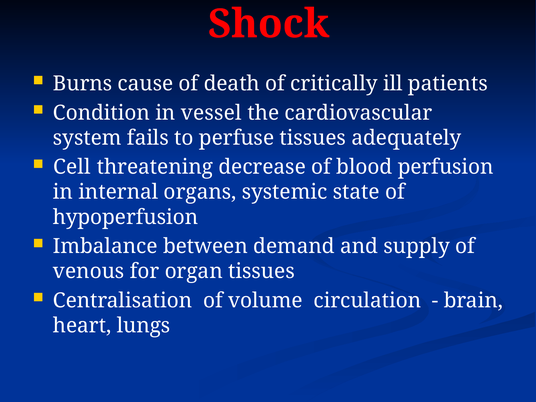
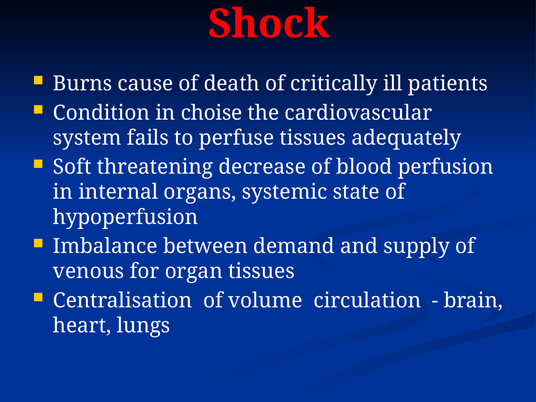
vessel: vessel -> choise (212, 113)
Cell: Cell -> Soft (72, 167)
